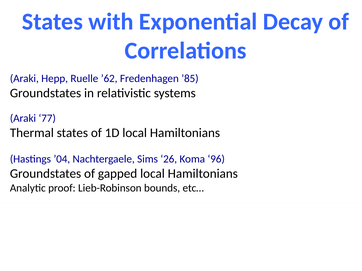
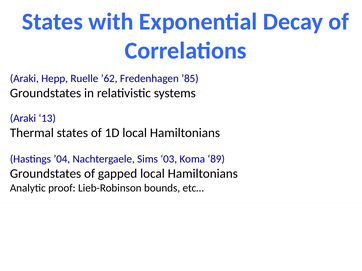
77: 77 -> 13 (47, 118)
26: 26 -> 03 (169, 159)
96: 96 -> 89 (216, 159)
